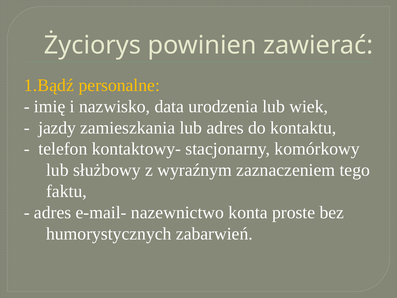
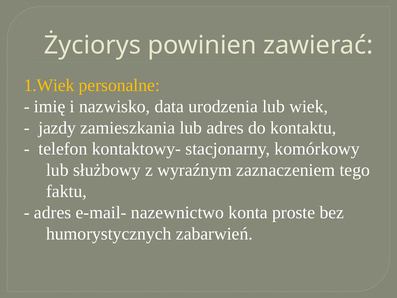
1.Bądź: 1.Bądź -> 1.Wiek (49, 85)
